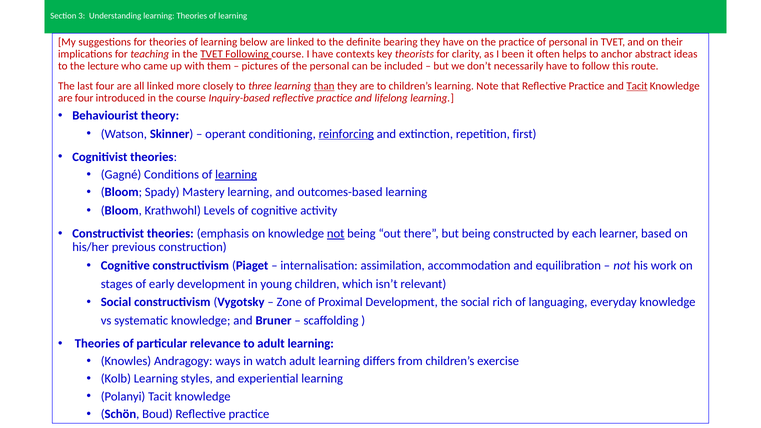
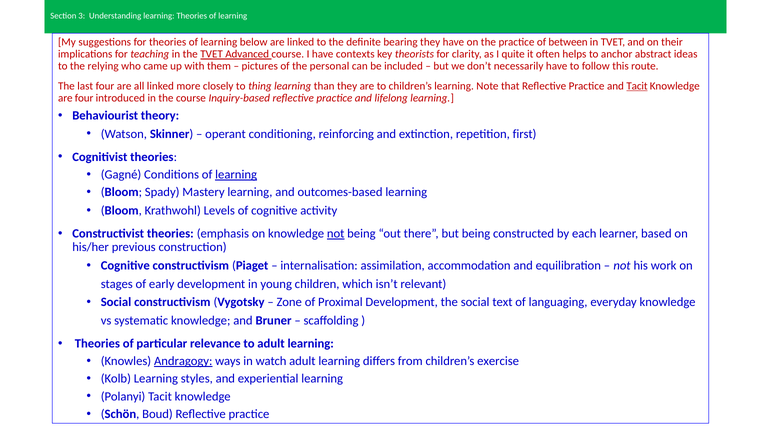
of personal: personal -> between (568, 42)
Following: Following -> Advanced (247, 54)
been: been -> quite (513, 54)
lecture: lecture -> relying (103, 66)
three: three -> thing (260, 86)
than underline: present -> none (324, 86)
reinforcing underline: present -> none (346, 134)
rich: rich -> text (502, 302)
Andragogy underline: none -> present (183, 361)
